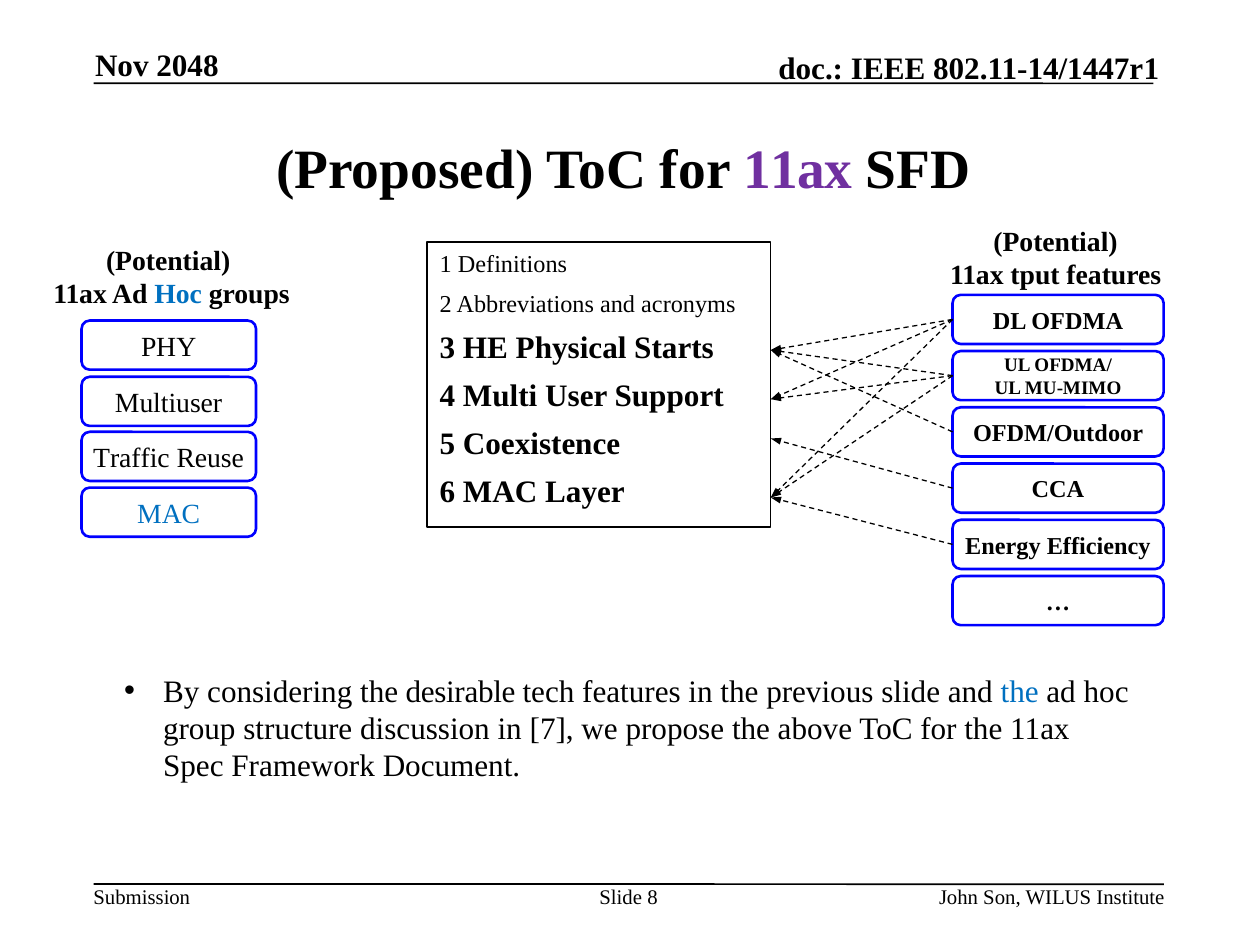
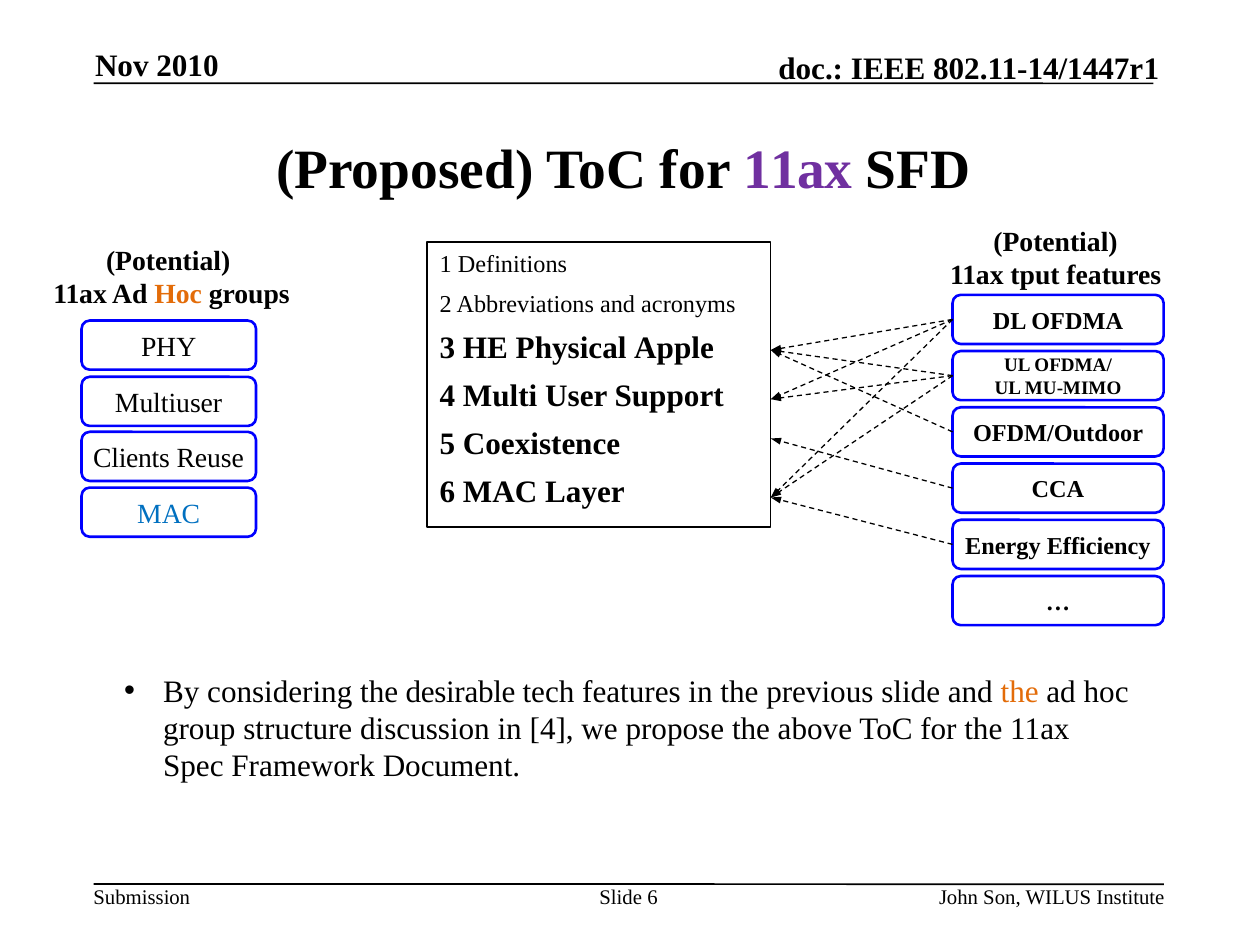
2048: 2048 -> 2010 (187, 66)
Hoc colour: blue -> orange (178, 295)
Starts: Starts -> Apple (674, 348)
Traffic: Traffic -> Clients (132, 458)
the colour: blue -> orange (1020, 691)
in 7: 7 -> 4 (552, 729)
Slide 8: 8 -> 6 (652, 897)
